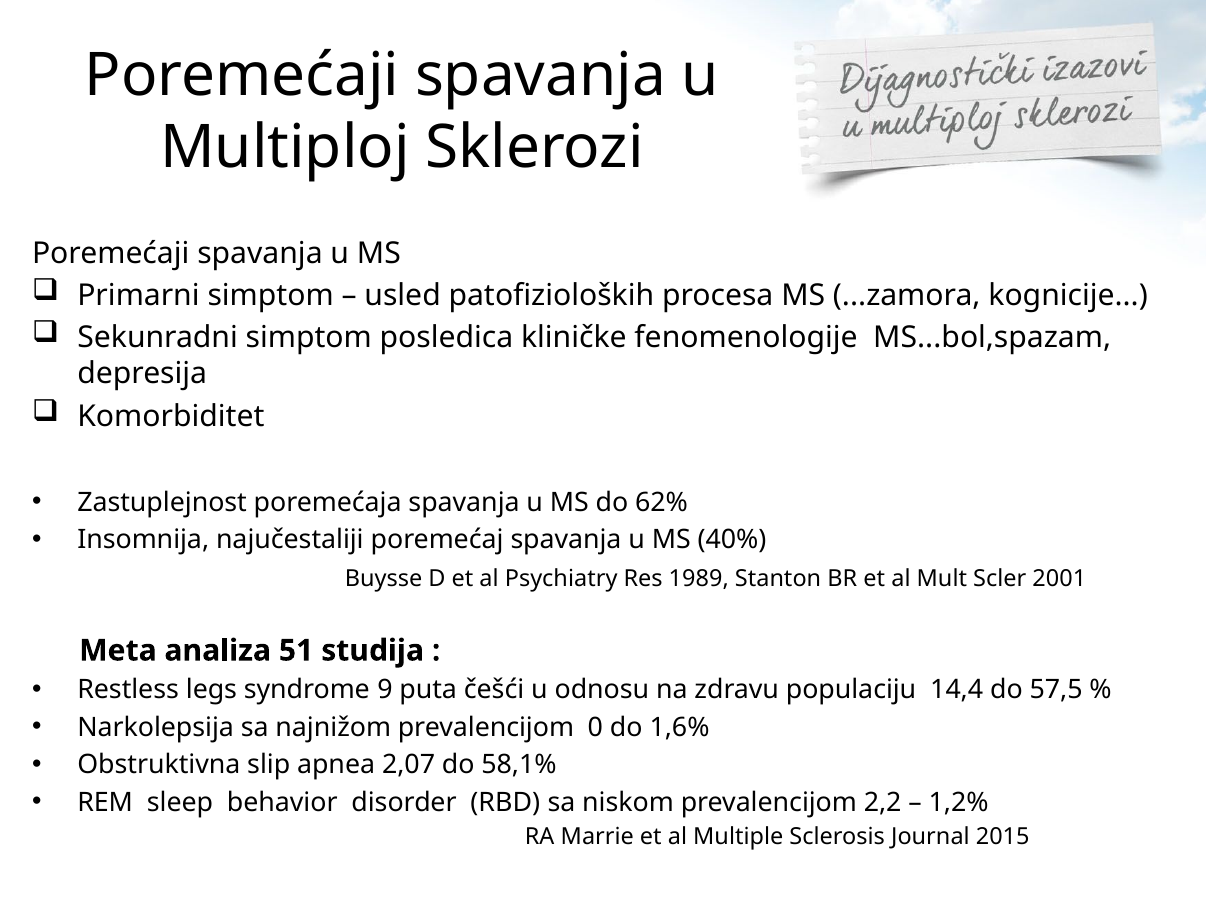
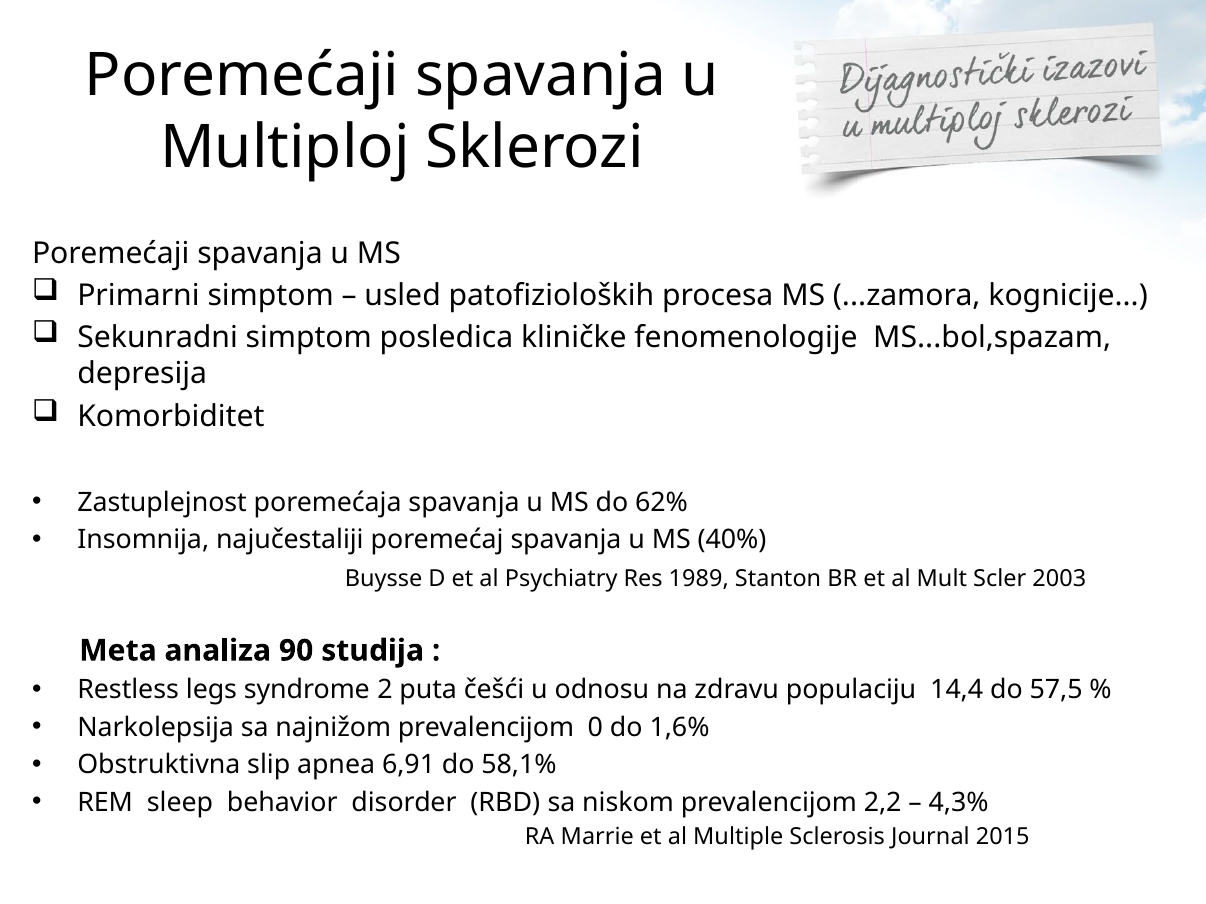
2001: 2001 -> 2003 (1059, 579)
51: 51 -> 90 (296, 651)
9: 9 -> 2 (385, 690)
2,07: 2,07 -> 6,91 (409, 765)
1,2%: 1,2% -> 4,3% (959, 803)
